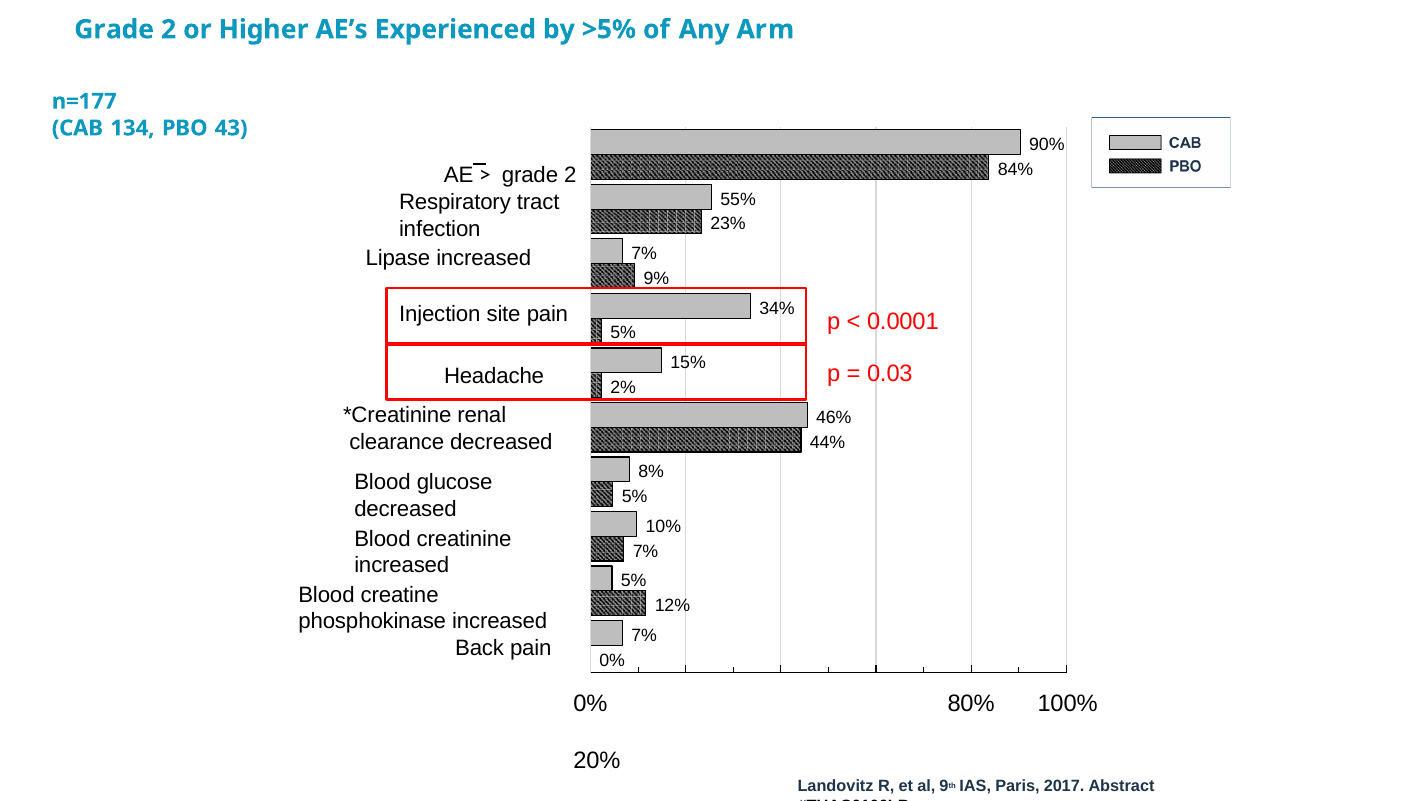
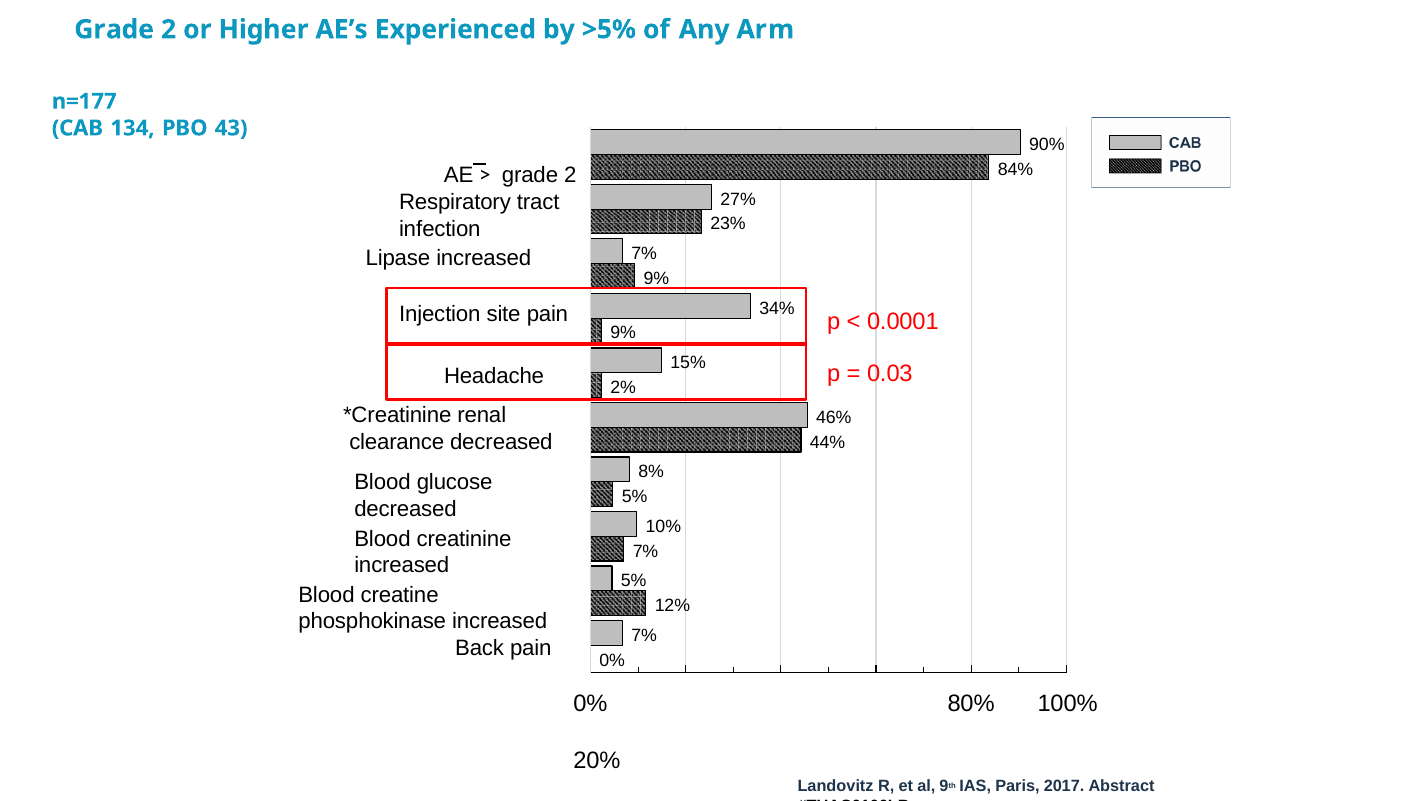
55%: 55% -> 27% (738, 199)
5%: 5% -> 9% (623, 333)
